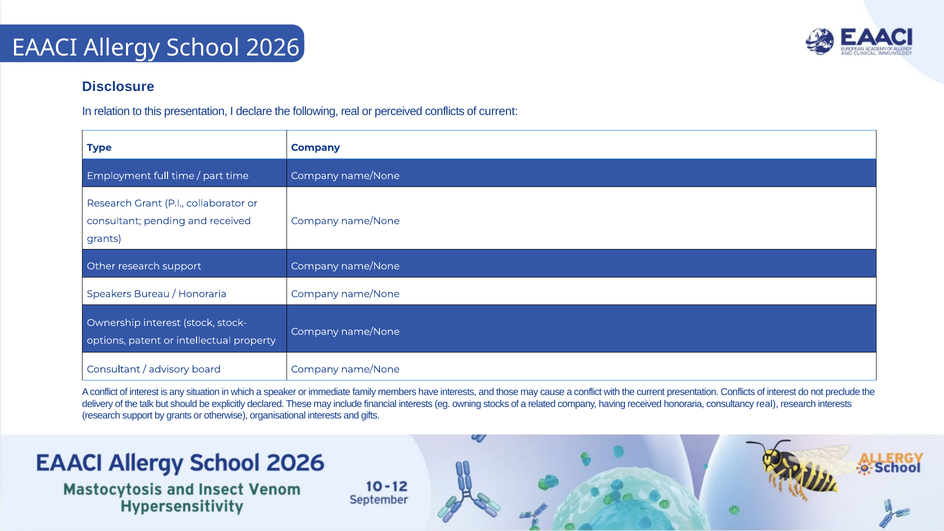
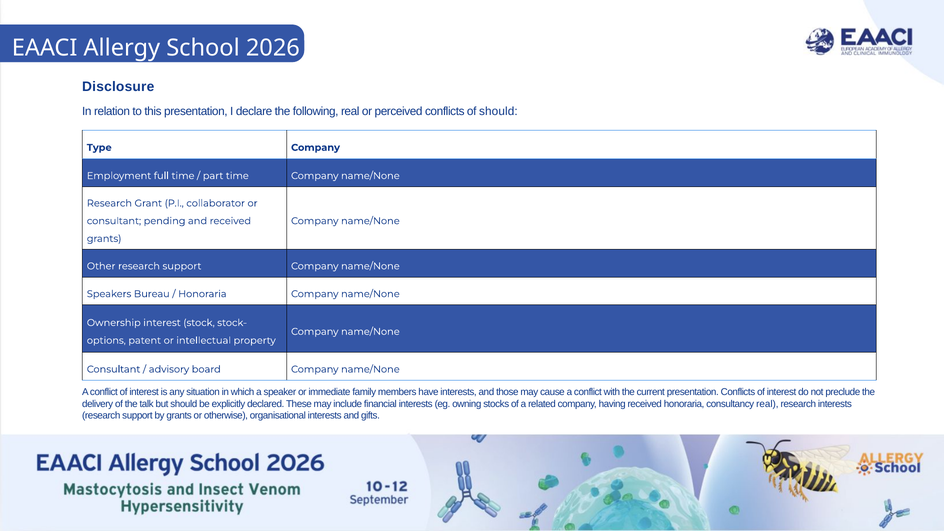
of current: current -> should (498, 112)
